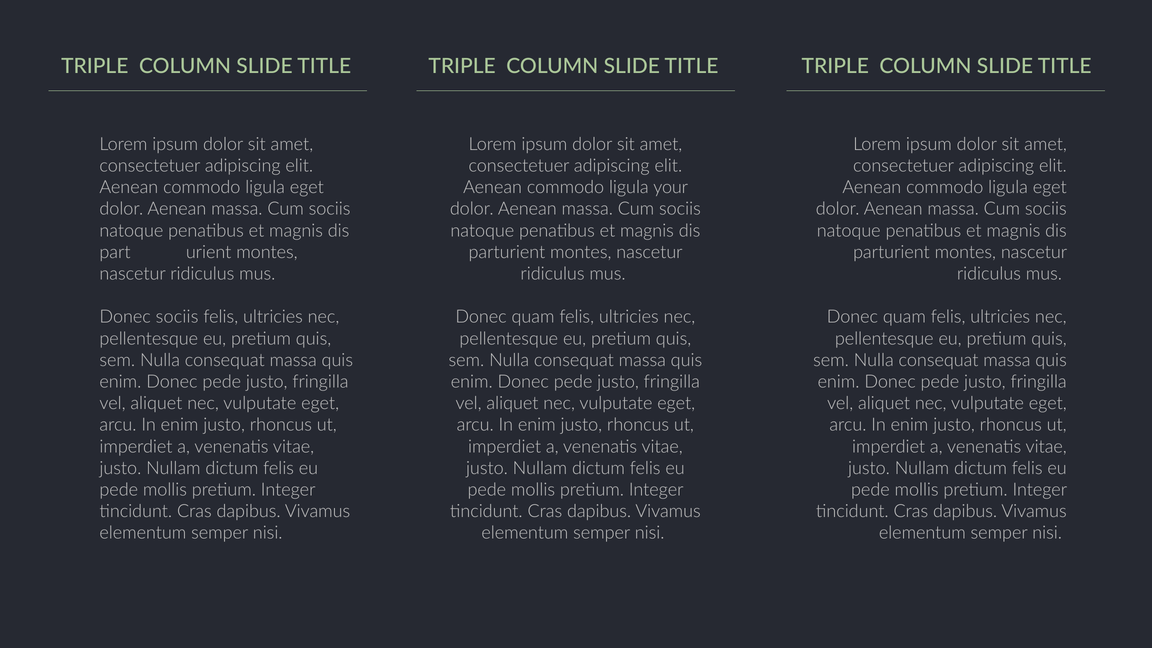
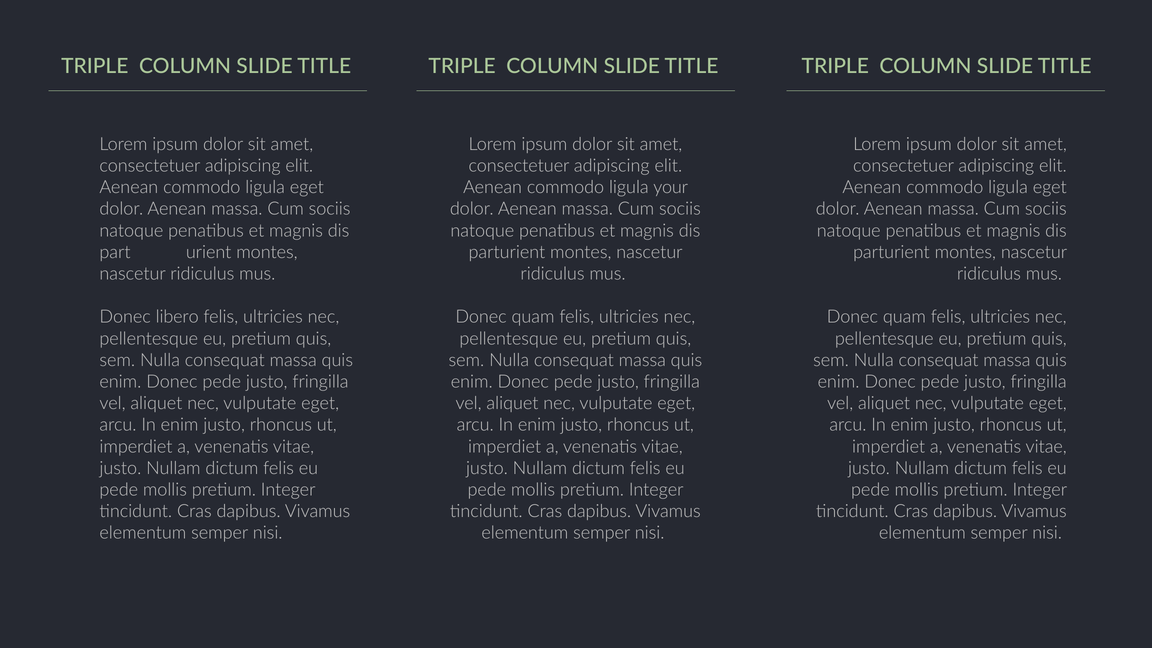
Donec sociis: sociis -> libero (177, 317)
